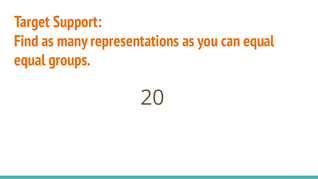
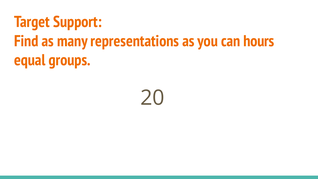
can equal: equal -> hours (259, 41)
